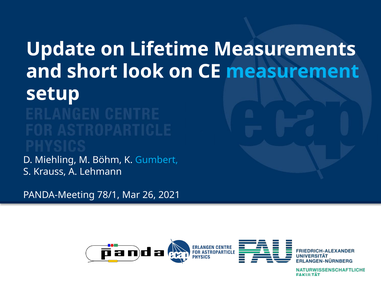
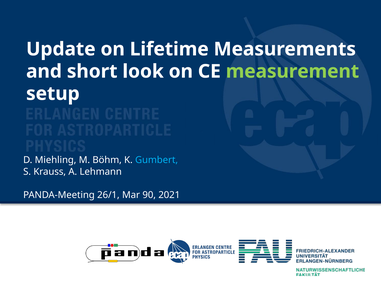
measurement colour: light blue -> light green (292, 71)
78/1: 78/1 -> 26/1 (108, 195)
26: 26 -> 90 (149, 195)
